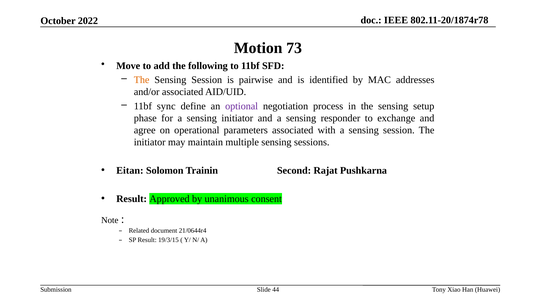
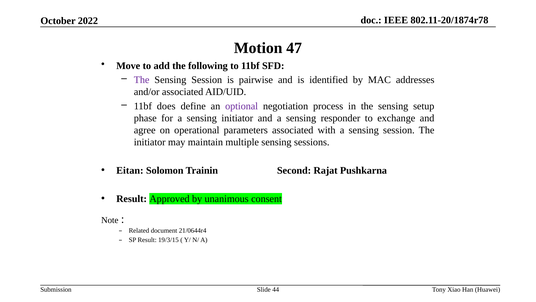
73: 73 -> 47 (294, 48)
The colour: orange -> purple (142, 80)
sync: sync -> does (166, 106)
